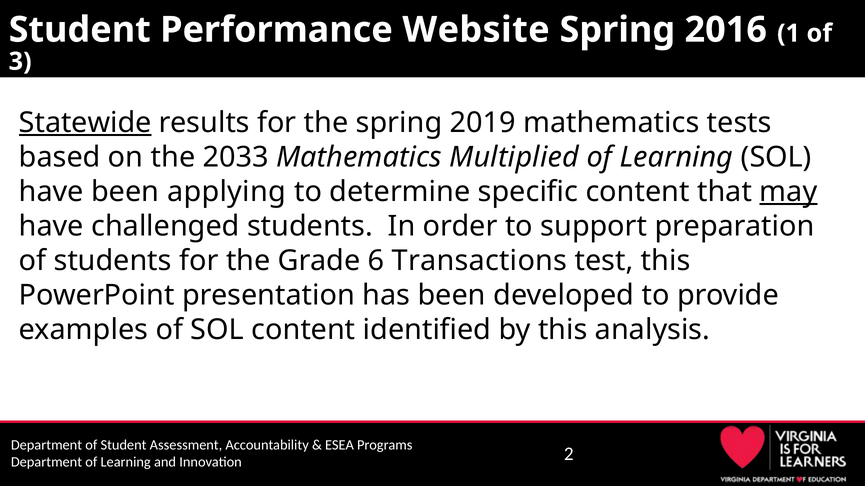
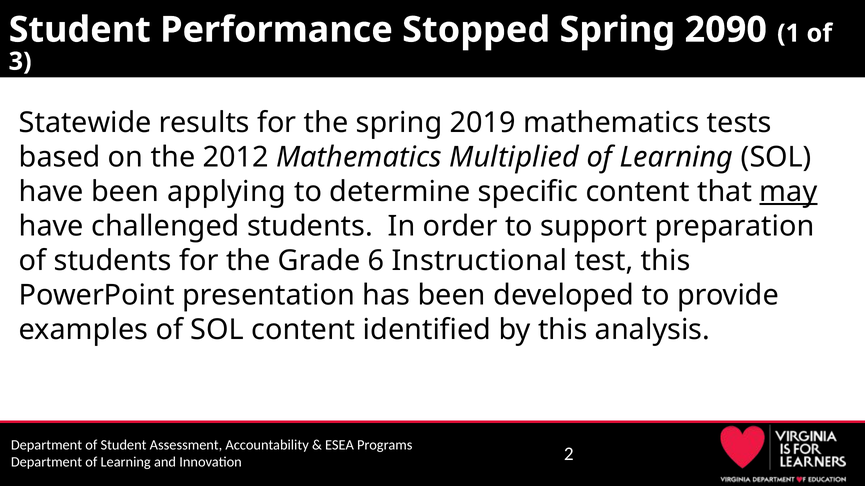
Website: Website -> Stopped (476, 30)
2016: 2016 -> 2090 (726, 30)
Statewide underline: present -> none (85, 123)
2033: 2033 -> 2012 (236, 157)
Transactions: Transactions -> Instructional (479, 261)
